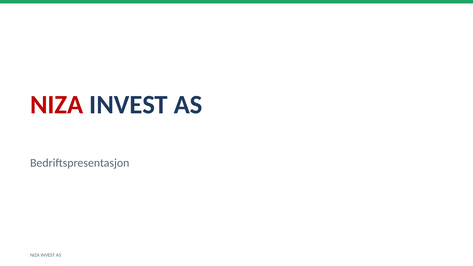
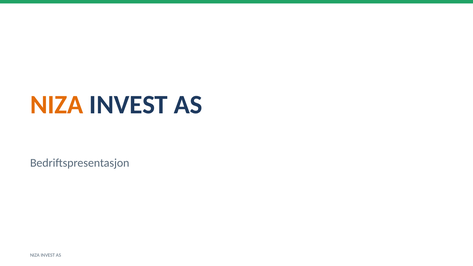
NIZA colour: red -> orange (57, 105)
